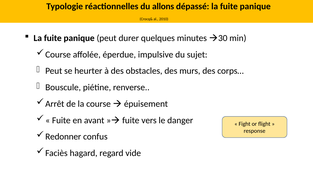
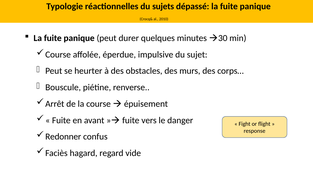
allons: allons -> sujets (163, 6)
